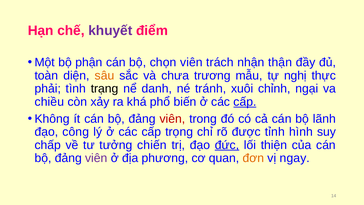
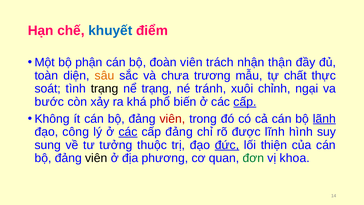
khuyết colour: purple -> blue (110, 31)
chọn: chọn -> đoàn (163, 62)
nghị: nghị -> chất (295, 75)
phải: phải -> soát (48, 89)
nể danh: danh -> trạng (157, 89)
chiều: chiều -> bước (49, 102)
lãnh underline: none -> present (324, 119)
các underline: none -> present (128, 132)
cấp trọng: trọng -> đảng (179, 132)
tỉnh: tỉnh -> lĩnh (275, 132)
chấp: chấp -> sung (48, 145)
chiến: chiến -> thuộc (152, 145)
viên colour: purple -> black (96, 158)
đơn colour: orange -> green (253, 158)
ngay: ngay -> khoa (295, 158)
